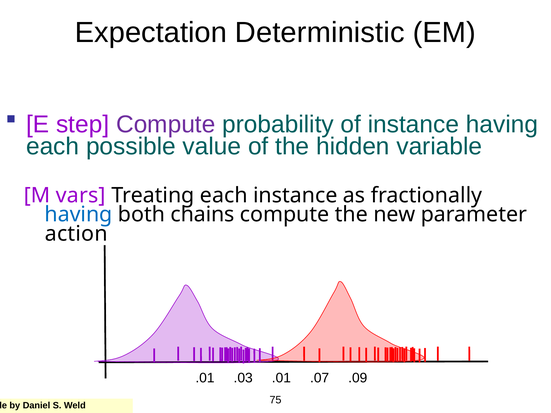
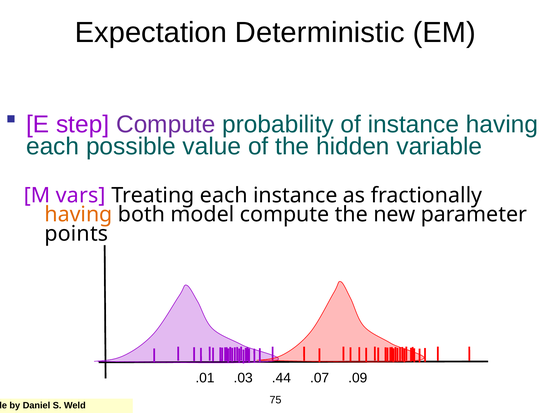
having colour: blue -> orange (78, 215)
chains: chains -> model (202, 215)
action: action -> points (76, 234)
.03 .01: .01 -> .44 (281, 378)
